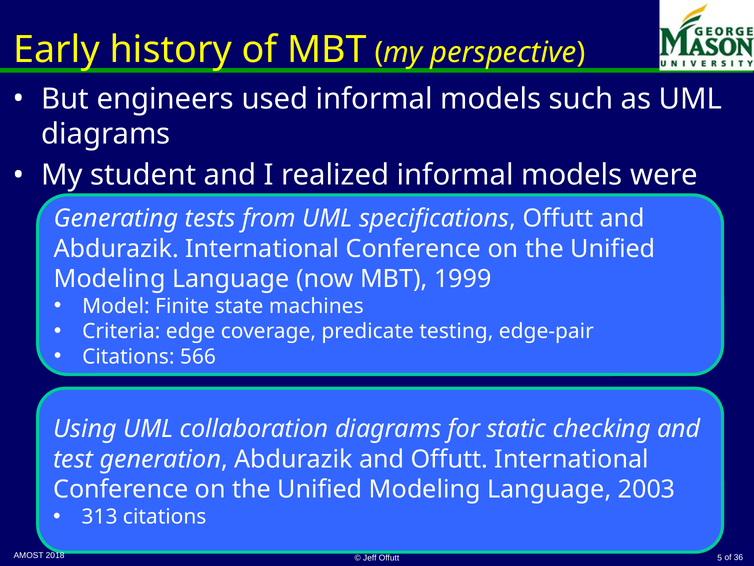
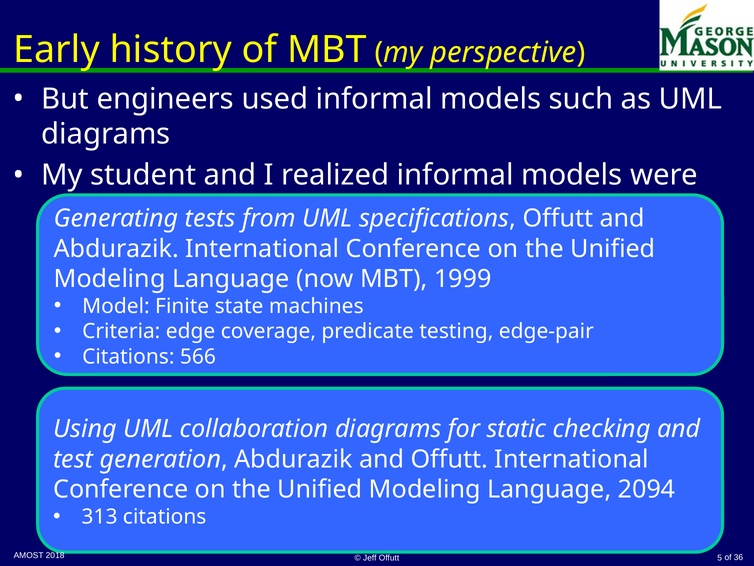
2003: 2003 -> 2094 (647, 489)
